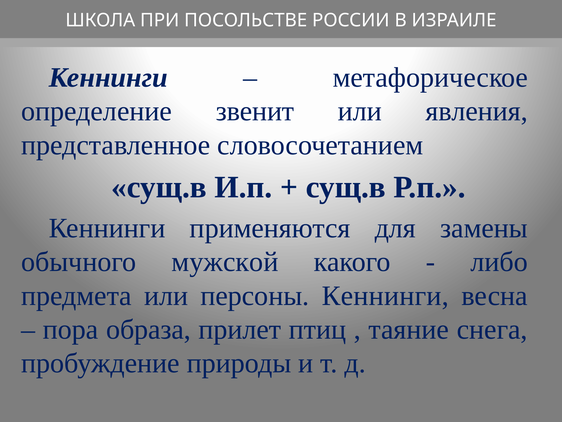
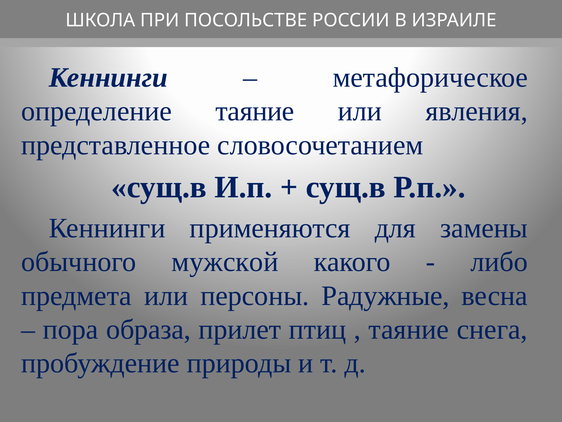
определение звенит: звенит -> таяние (255, 111)
персоны Кеннинги: Кеннинги -> Радужные (386, 295)
